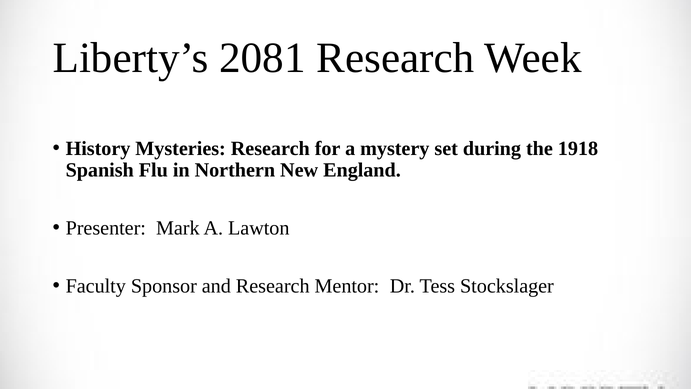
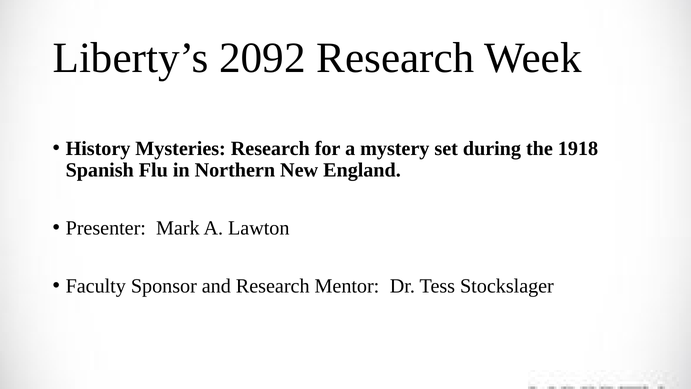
2081: 2081 -> 2092 (262, 58)
